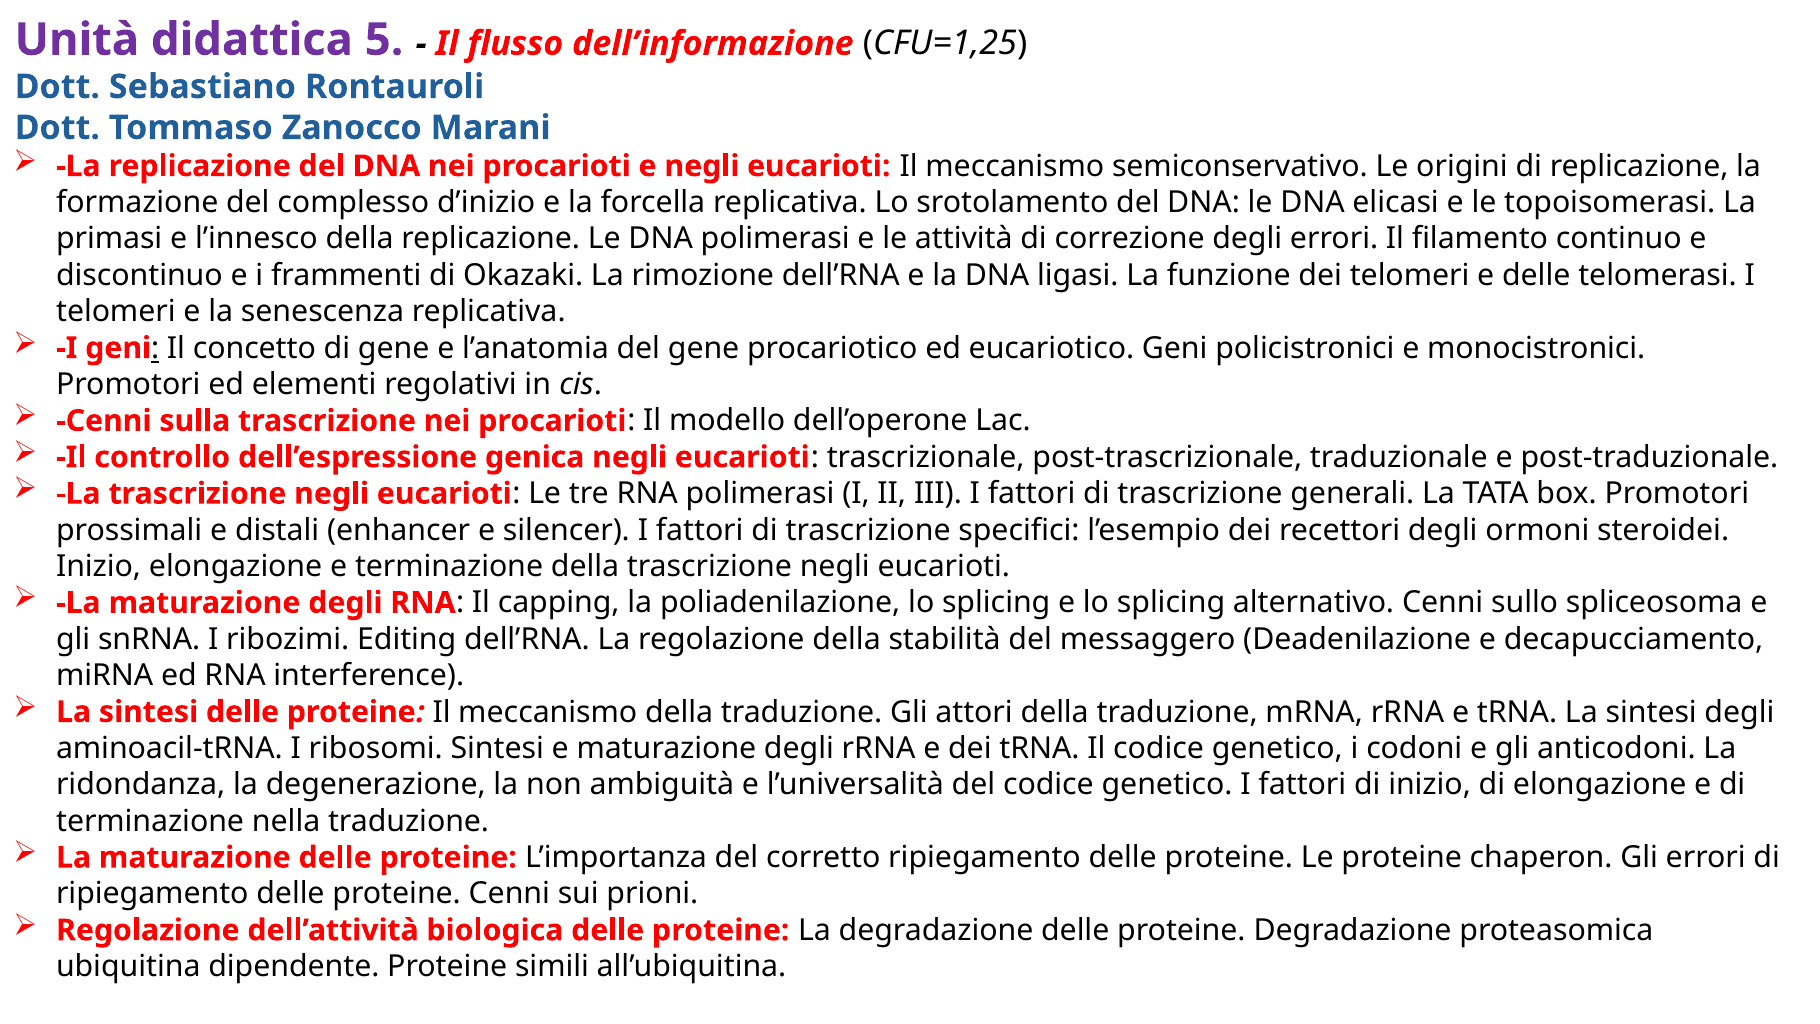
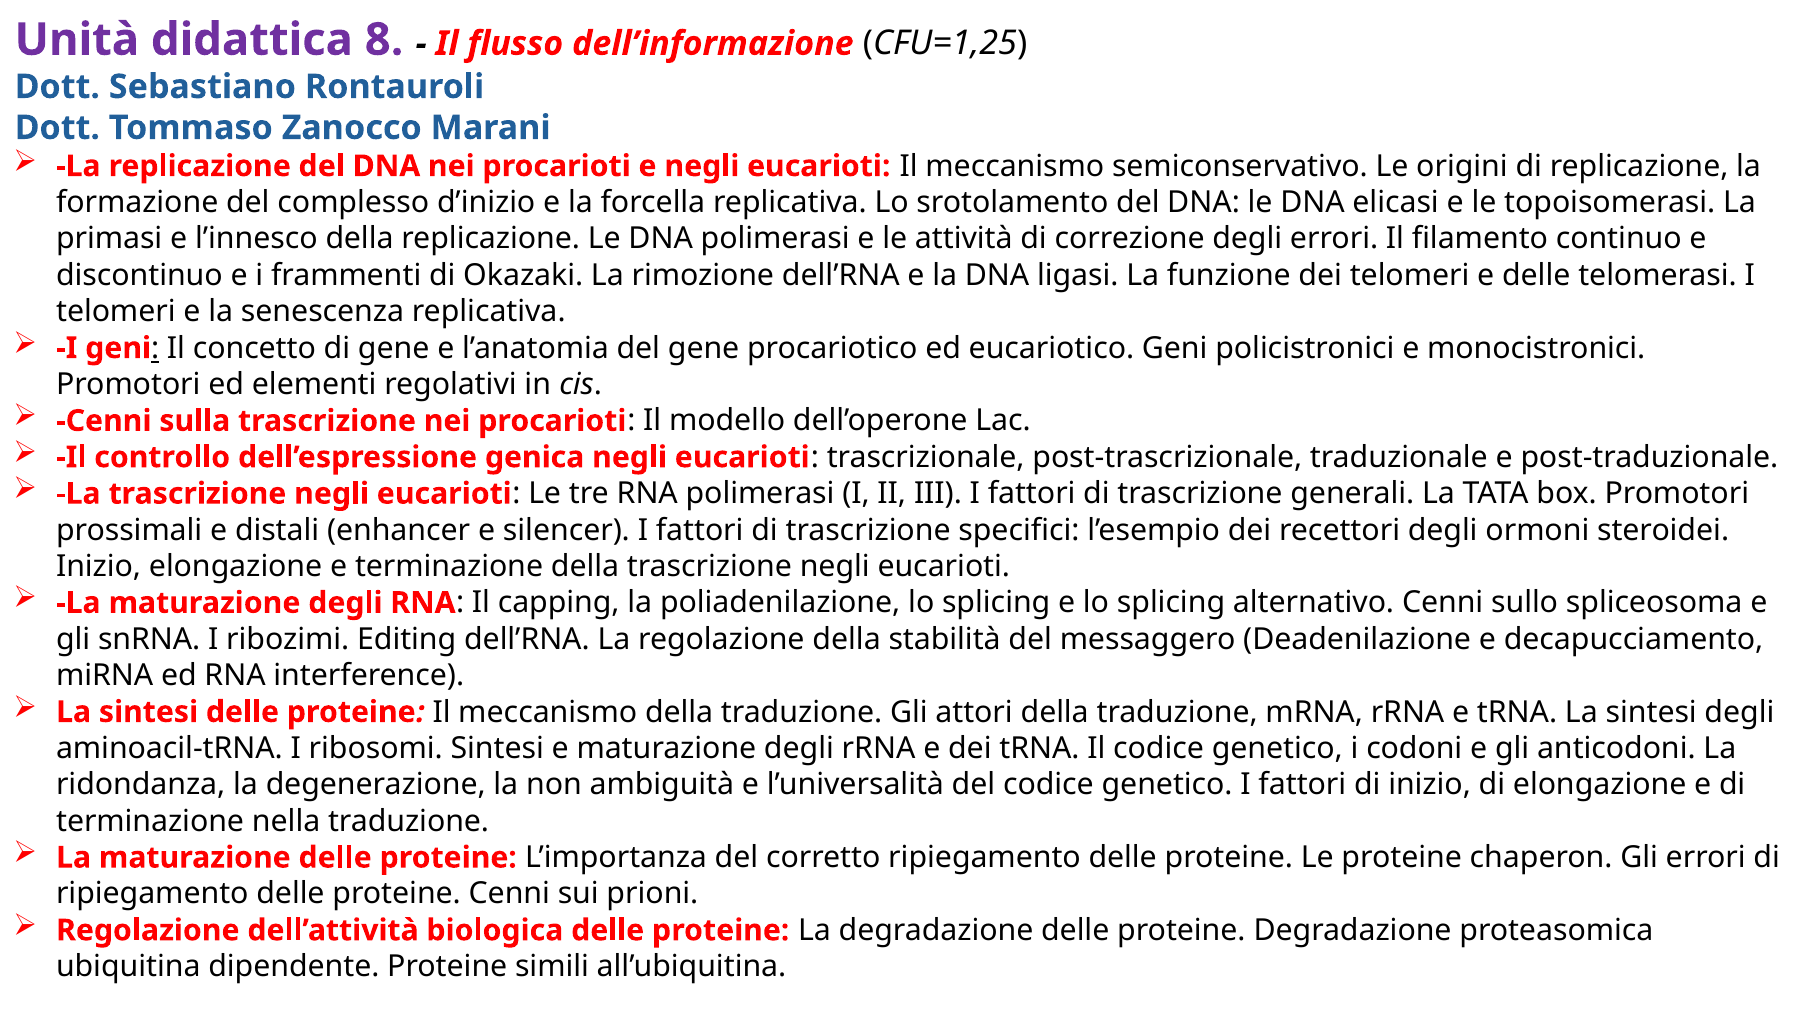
5: 5 -> 8 (384, 40)
